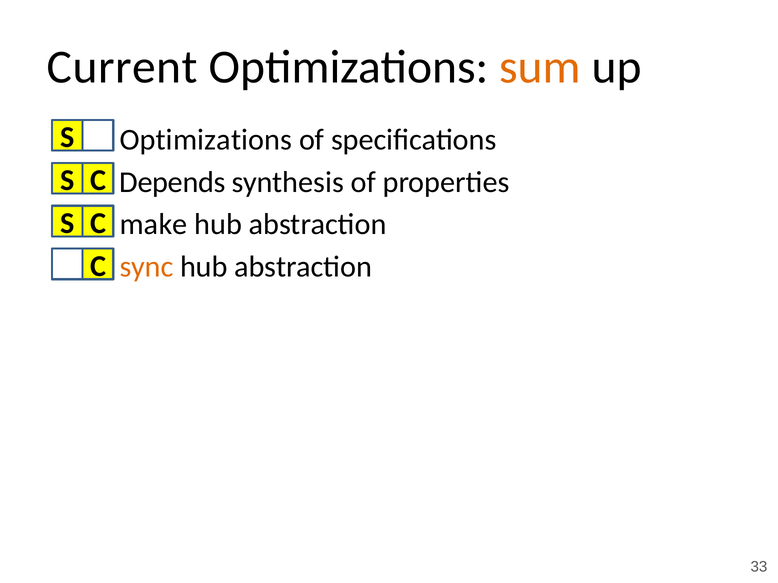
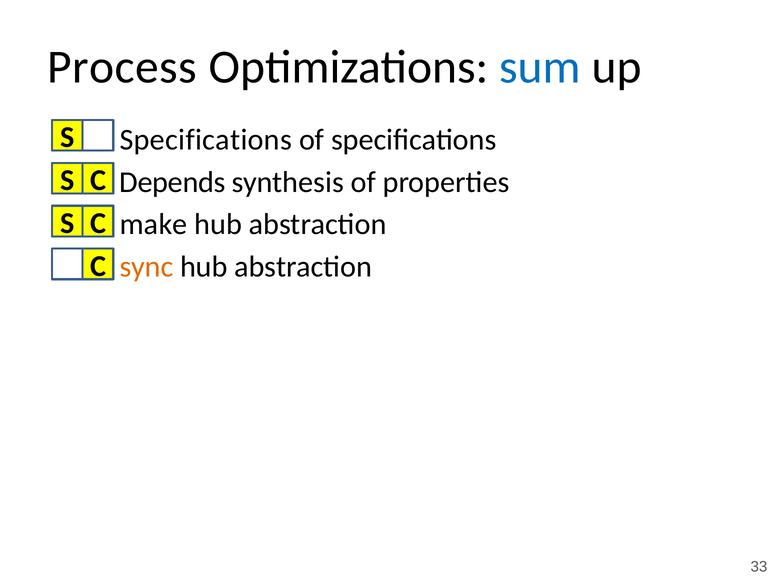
Current: Current -> Process (122, 67)
sum colour: orange -> blue (540, 67)
Optimizations: Optimizations -> Specifications (206, 140)
